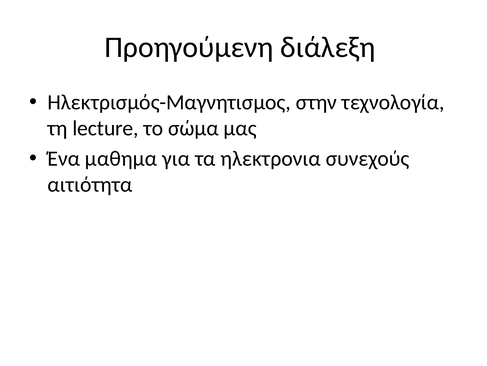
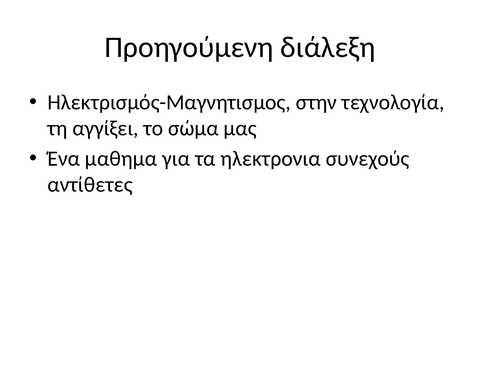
lecture: lecture -> αγγίξει (106, 128)
αιτιότητα: αιτιότητα -> αντίθετες (90, 184)
